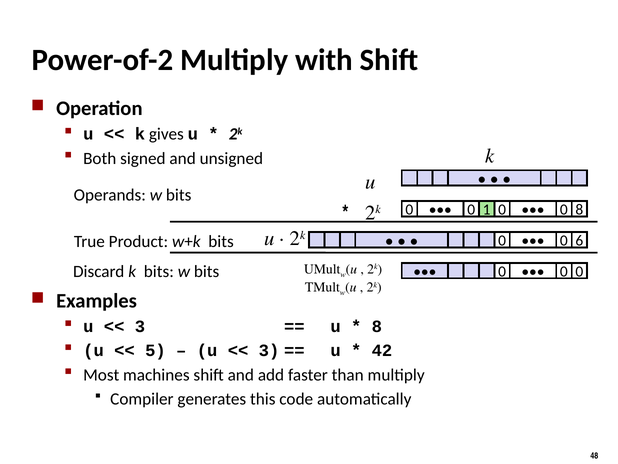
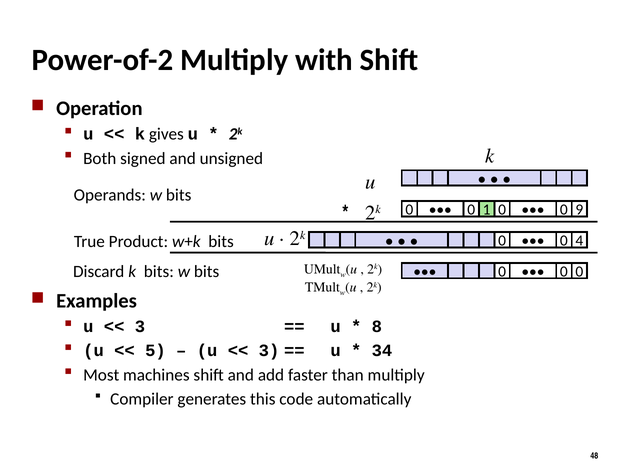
0 8: 8 -> 9 (579, 210)
6: 6 -> 4 (579, 241)
42: 42 -> 34 (382, 350)
